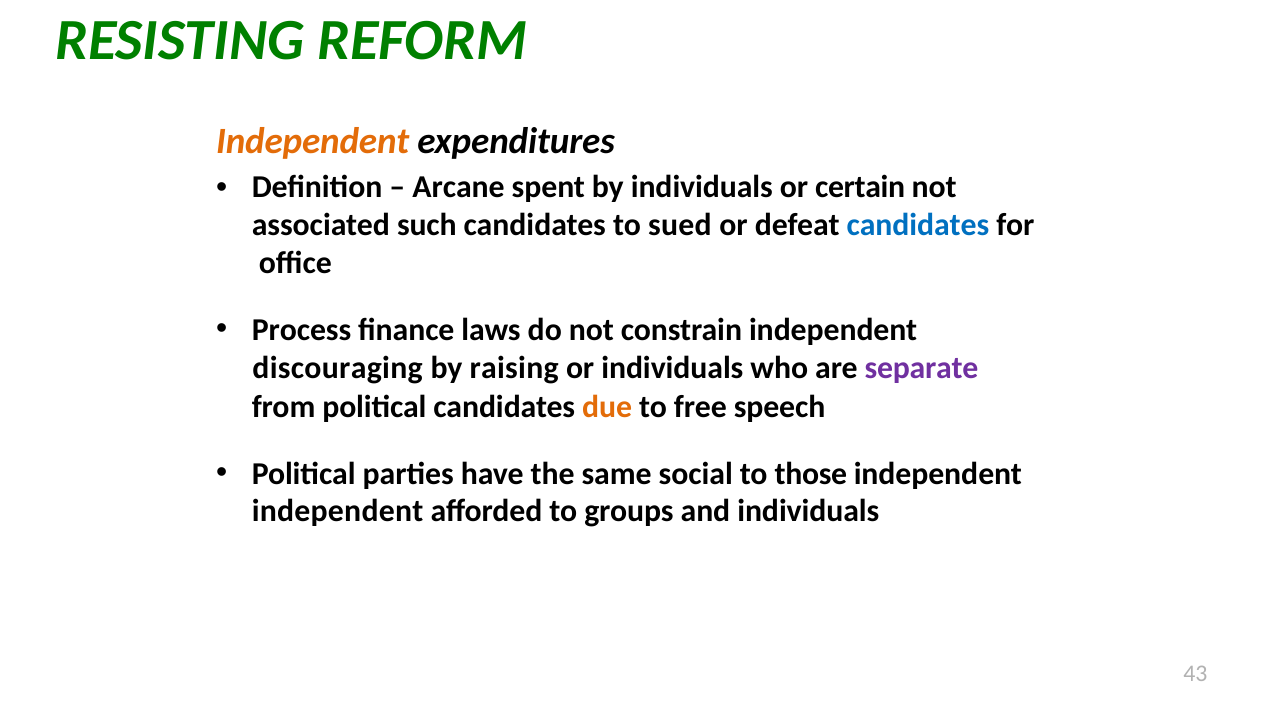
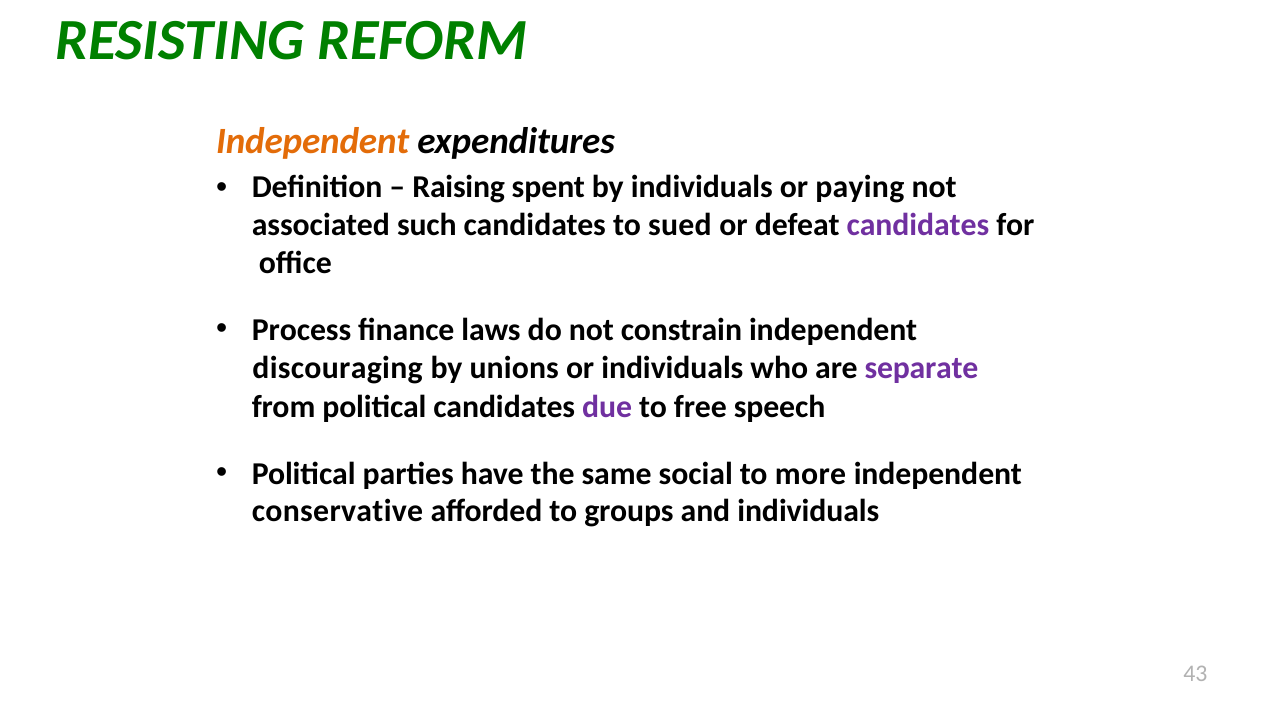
Arcane: Arcane -> Raising (459, 187)
certain: certain -> paying (860, 187)
candidates colour: blue -> purple (918, 225)
raising: raising -> unions (514, 368)
due colour: orange -> purple (607, 407)
those: those -> more (811, 474)
independent: independent -> conservative (338, 511)
